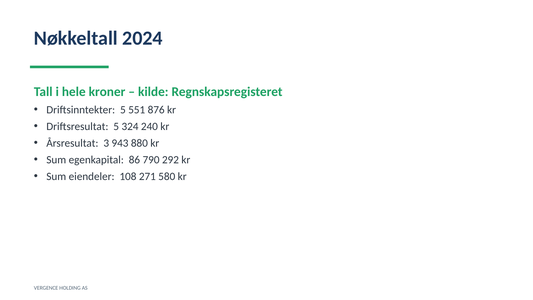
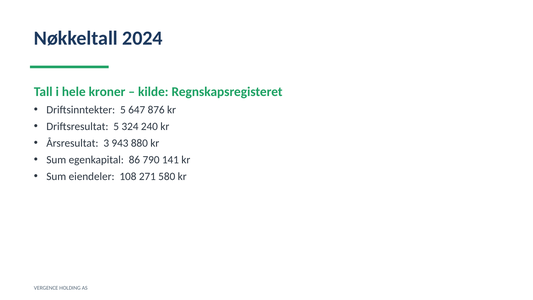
551: 551 -> 647 (137, 110)
292: 292 -> 141 (170, 160)
